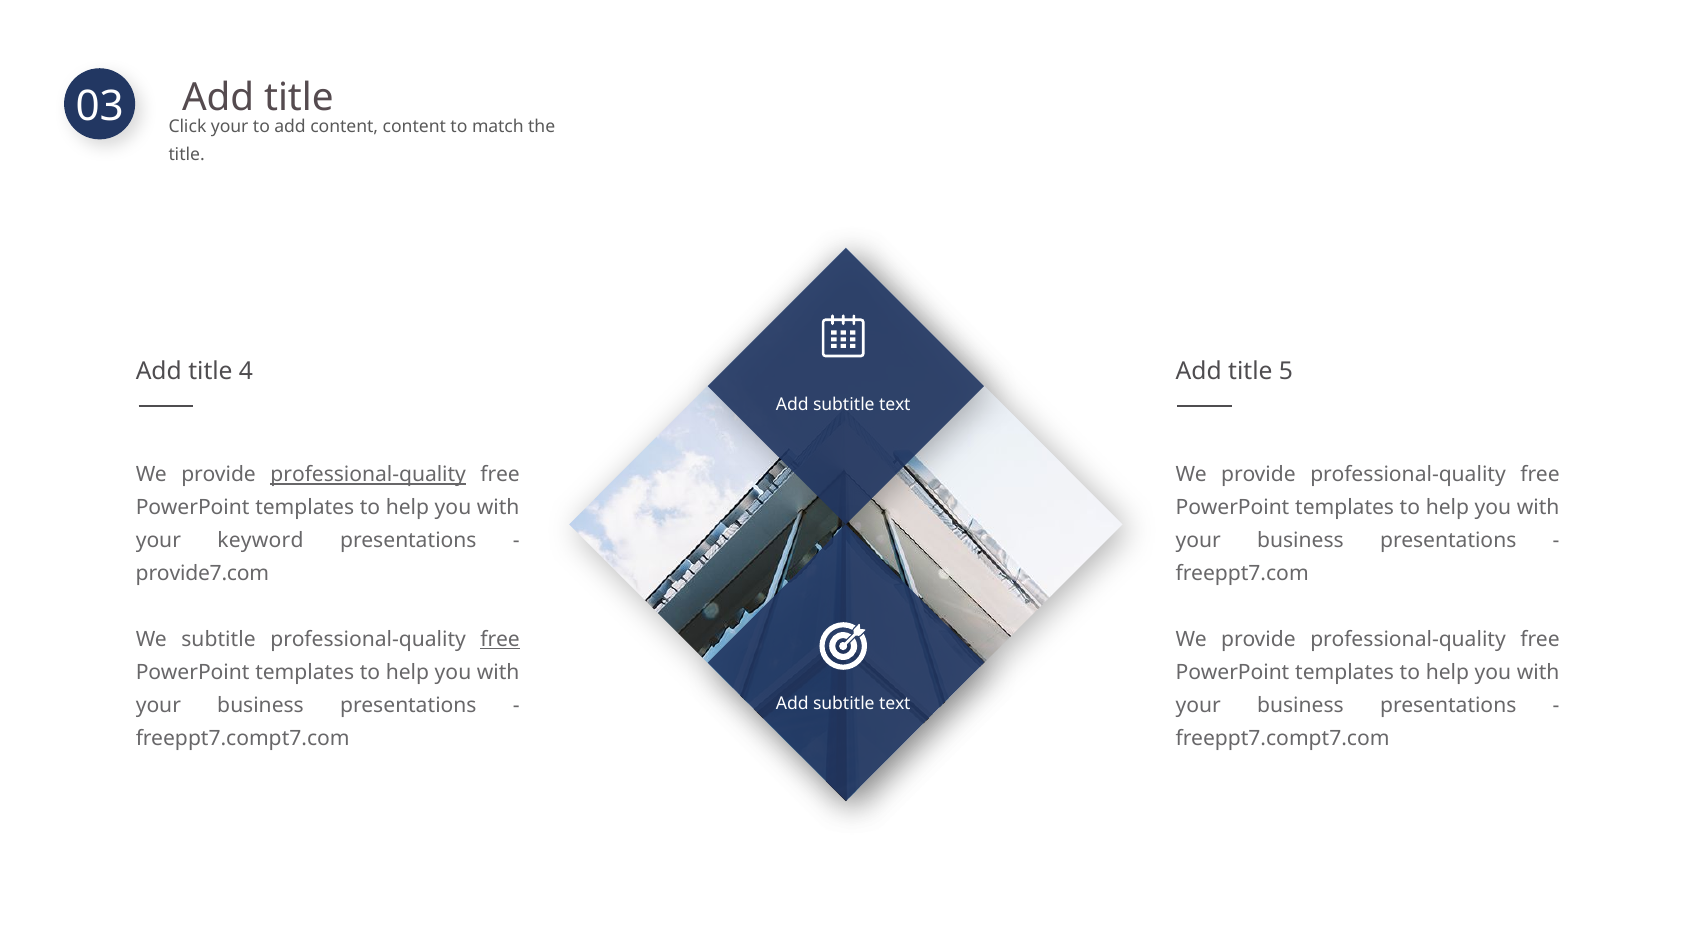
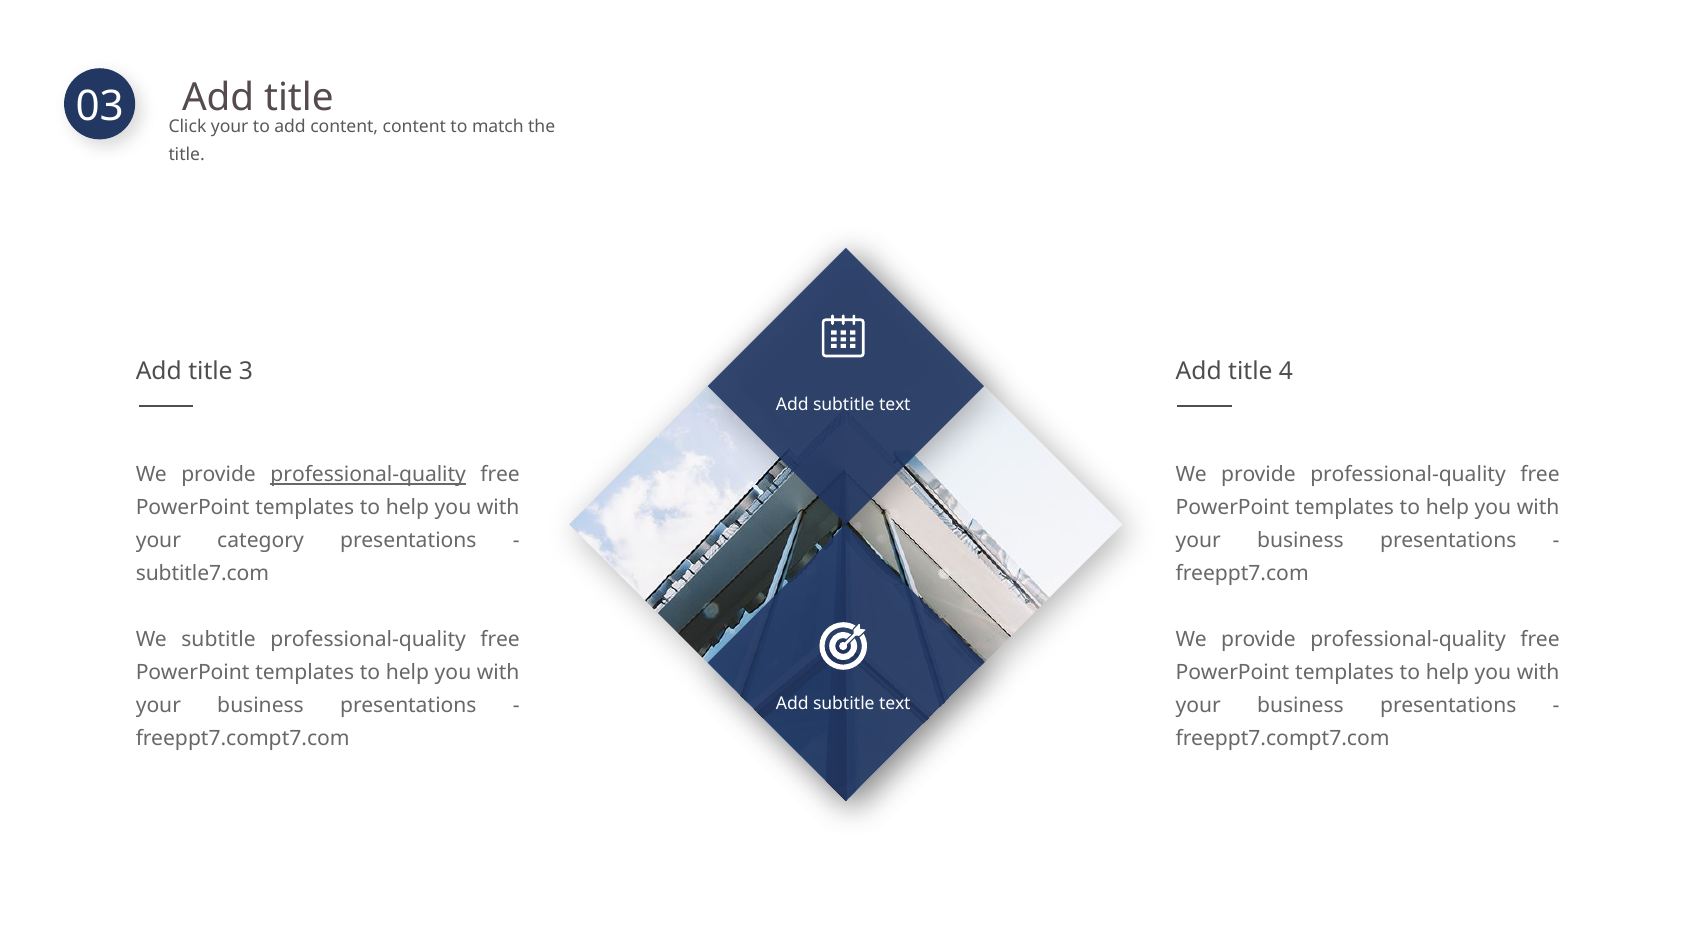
4: 4 -> 3 (246, 372)
5: 5 -> 4 (1286, 372)
keyword: keyword -> category (261, 540)
provide7.com: provide7.com -> subtitle7.com (202, 573)
free underline: present -> none (500, 639)
